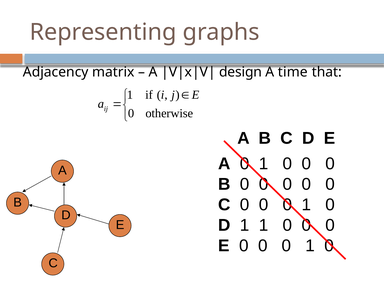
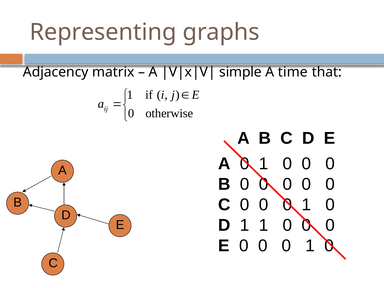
design: design -> simple (240, 72)
